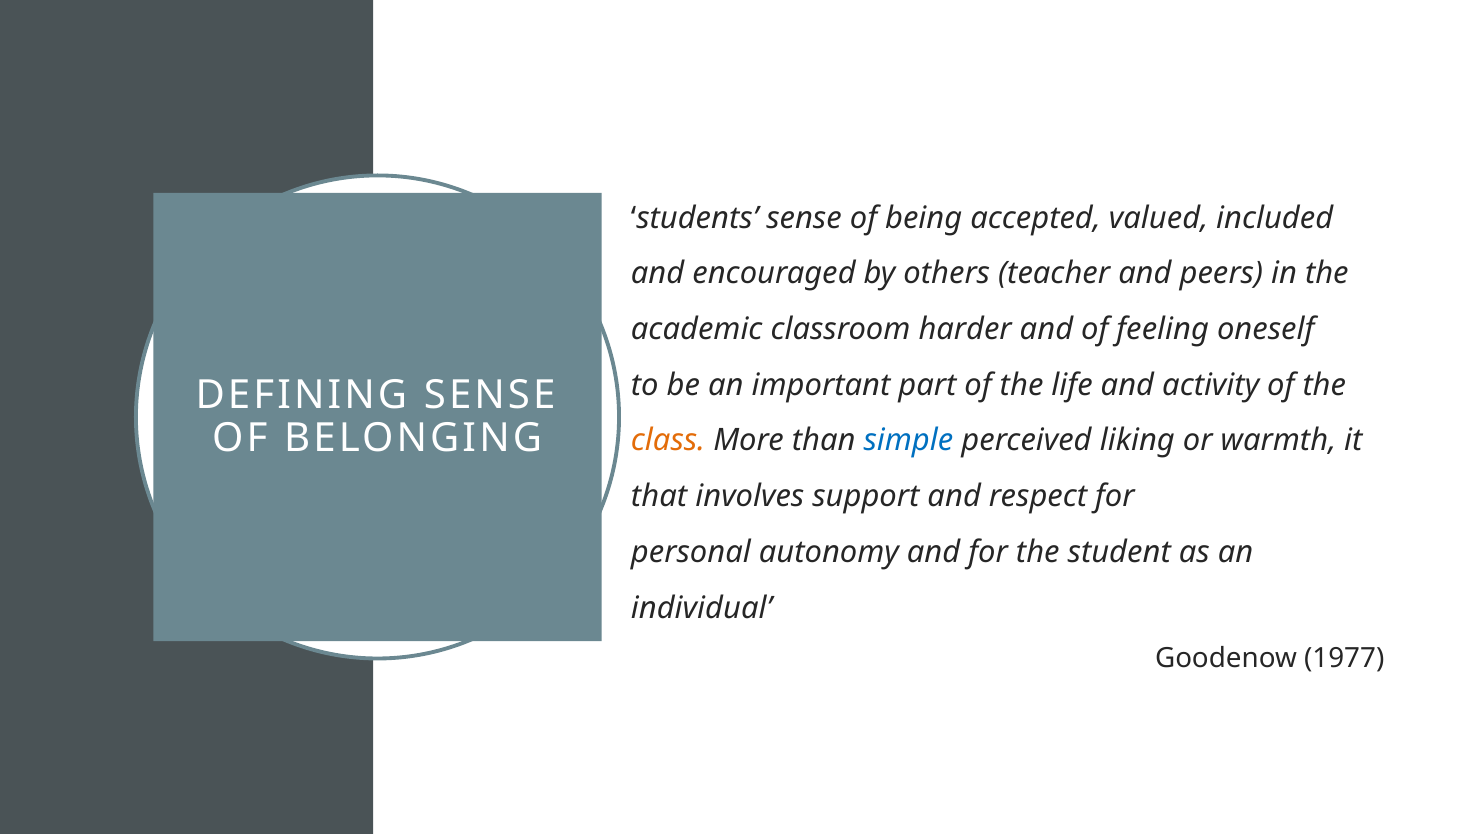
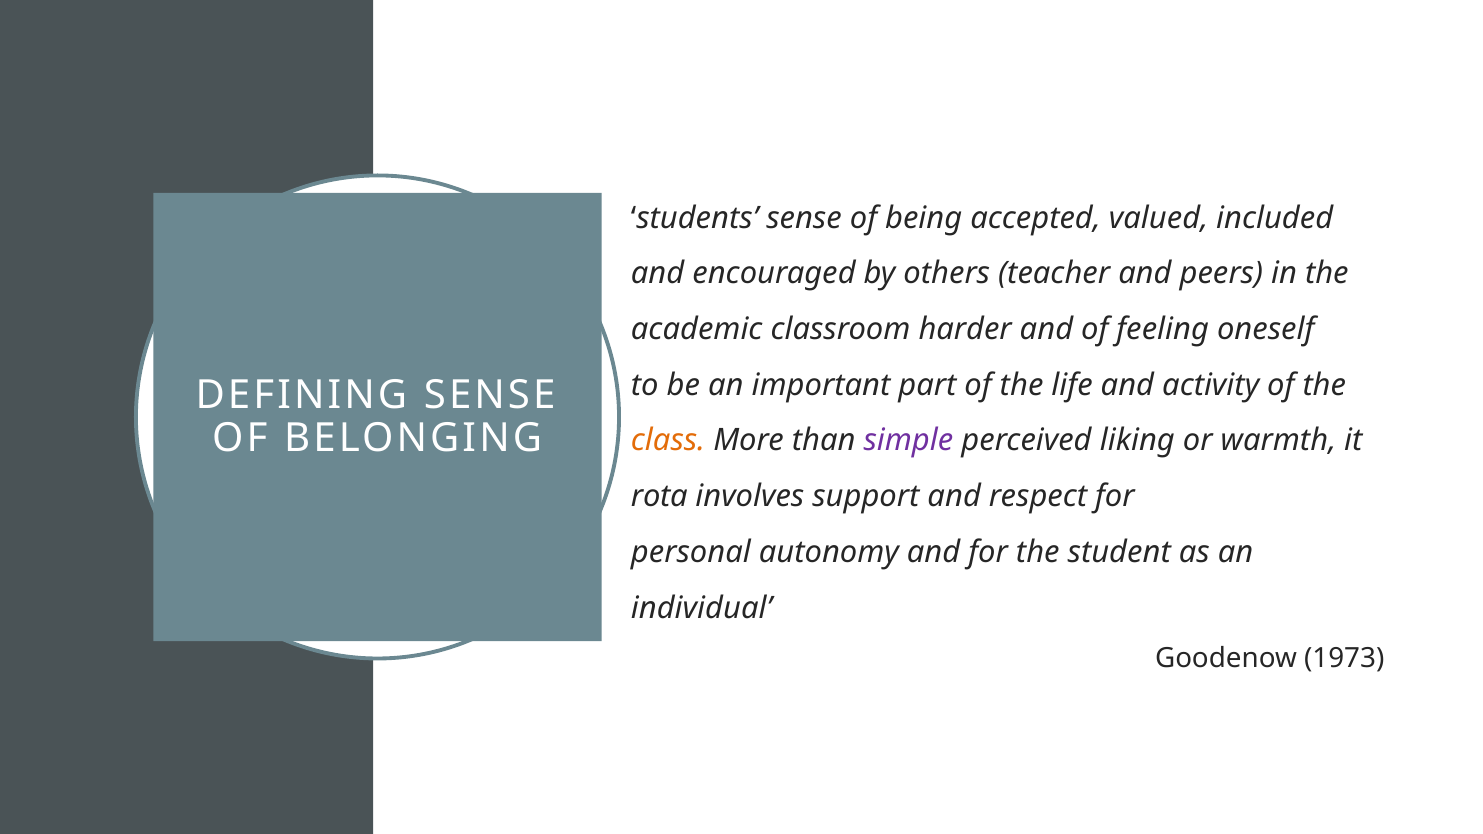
simple colour: blue -> purple (908, 441)
that: that -> rota (659, 497)
1977: 1977 -> 1973 (1344, 658)
